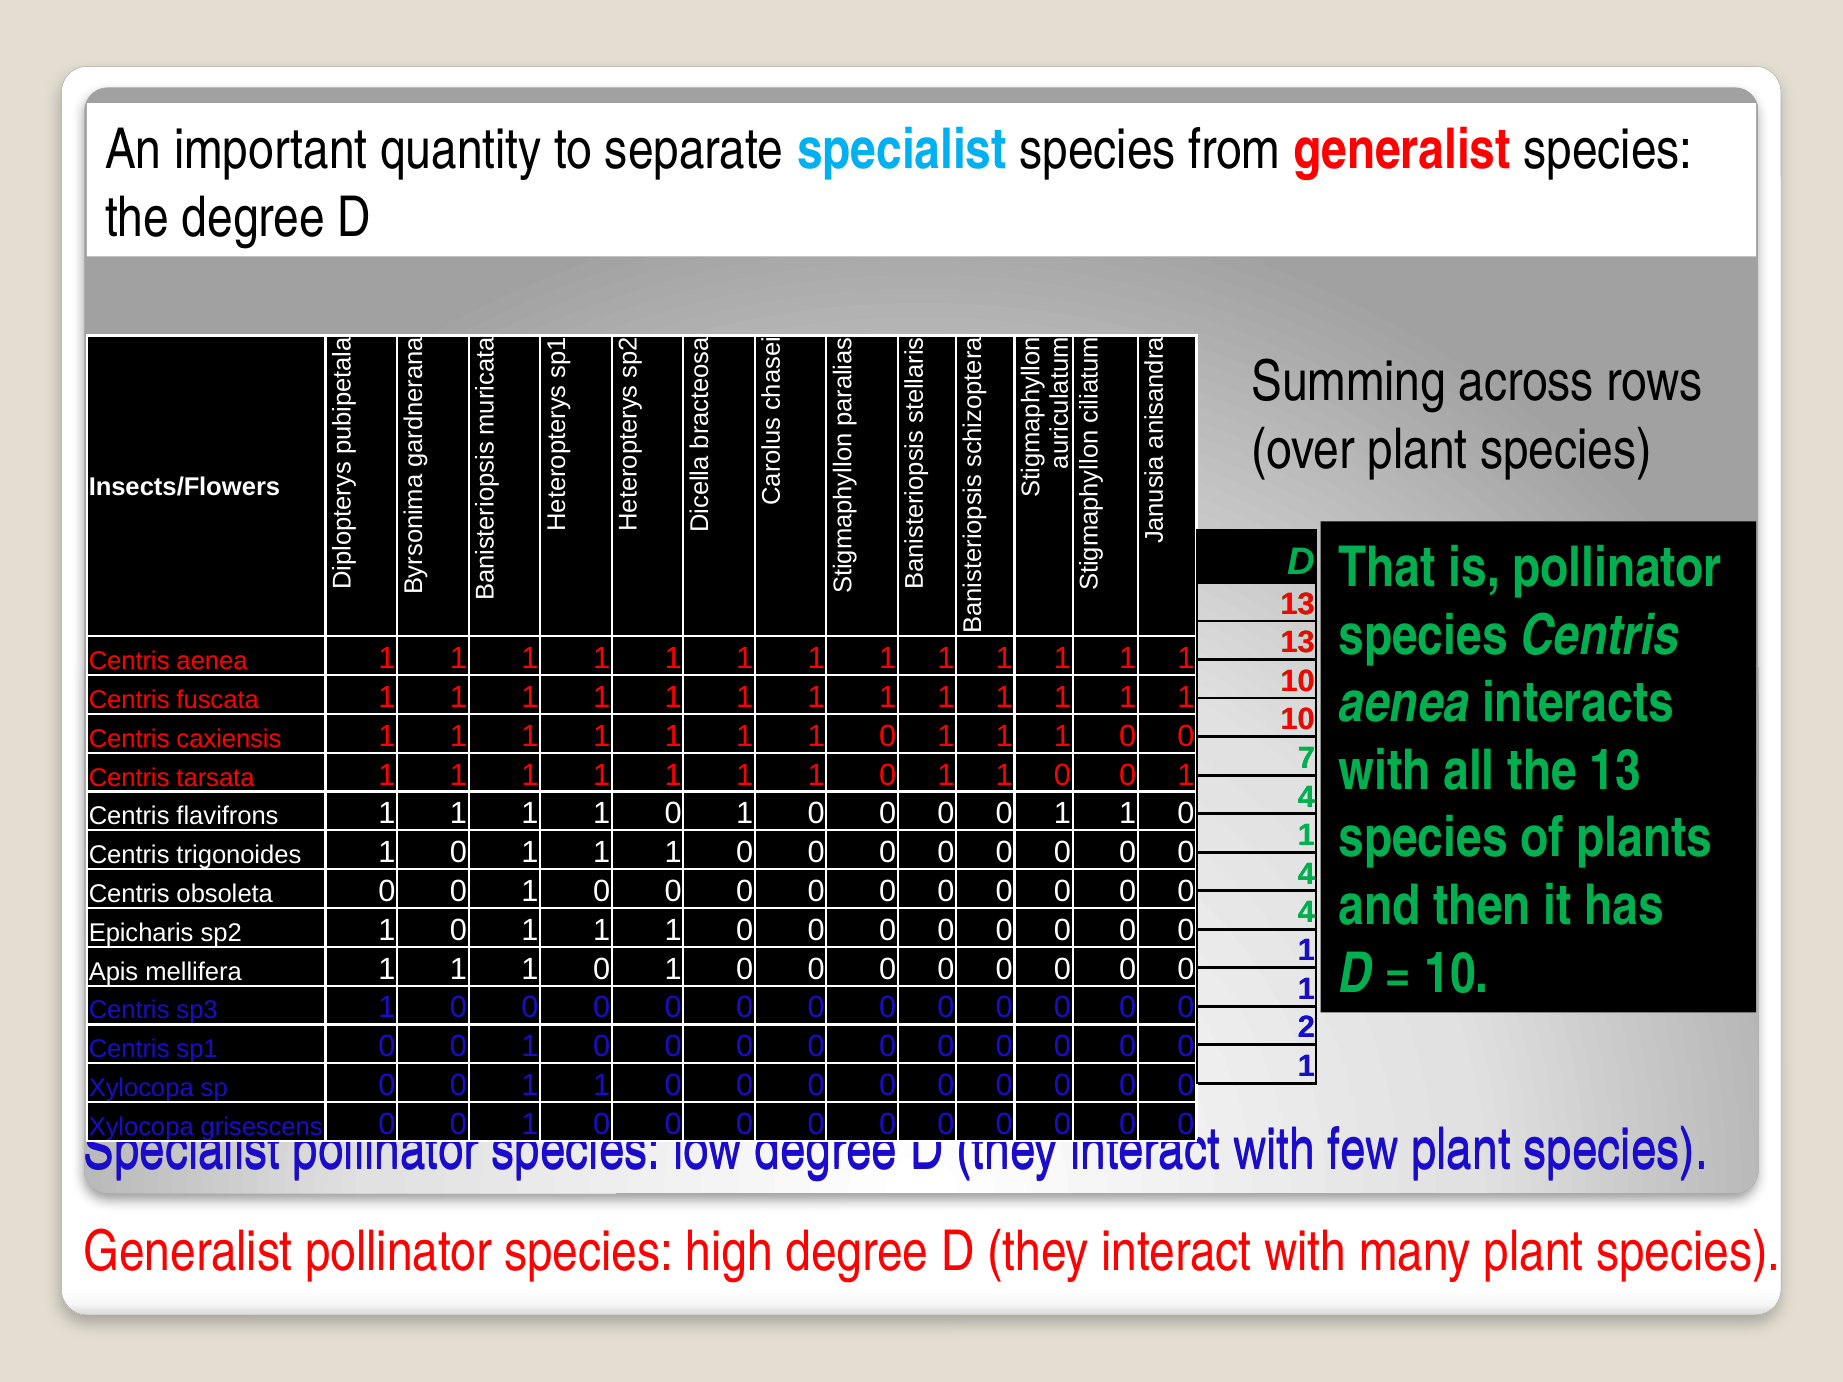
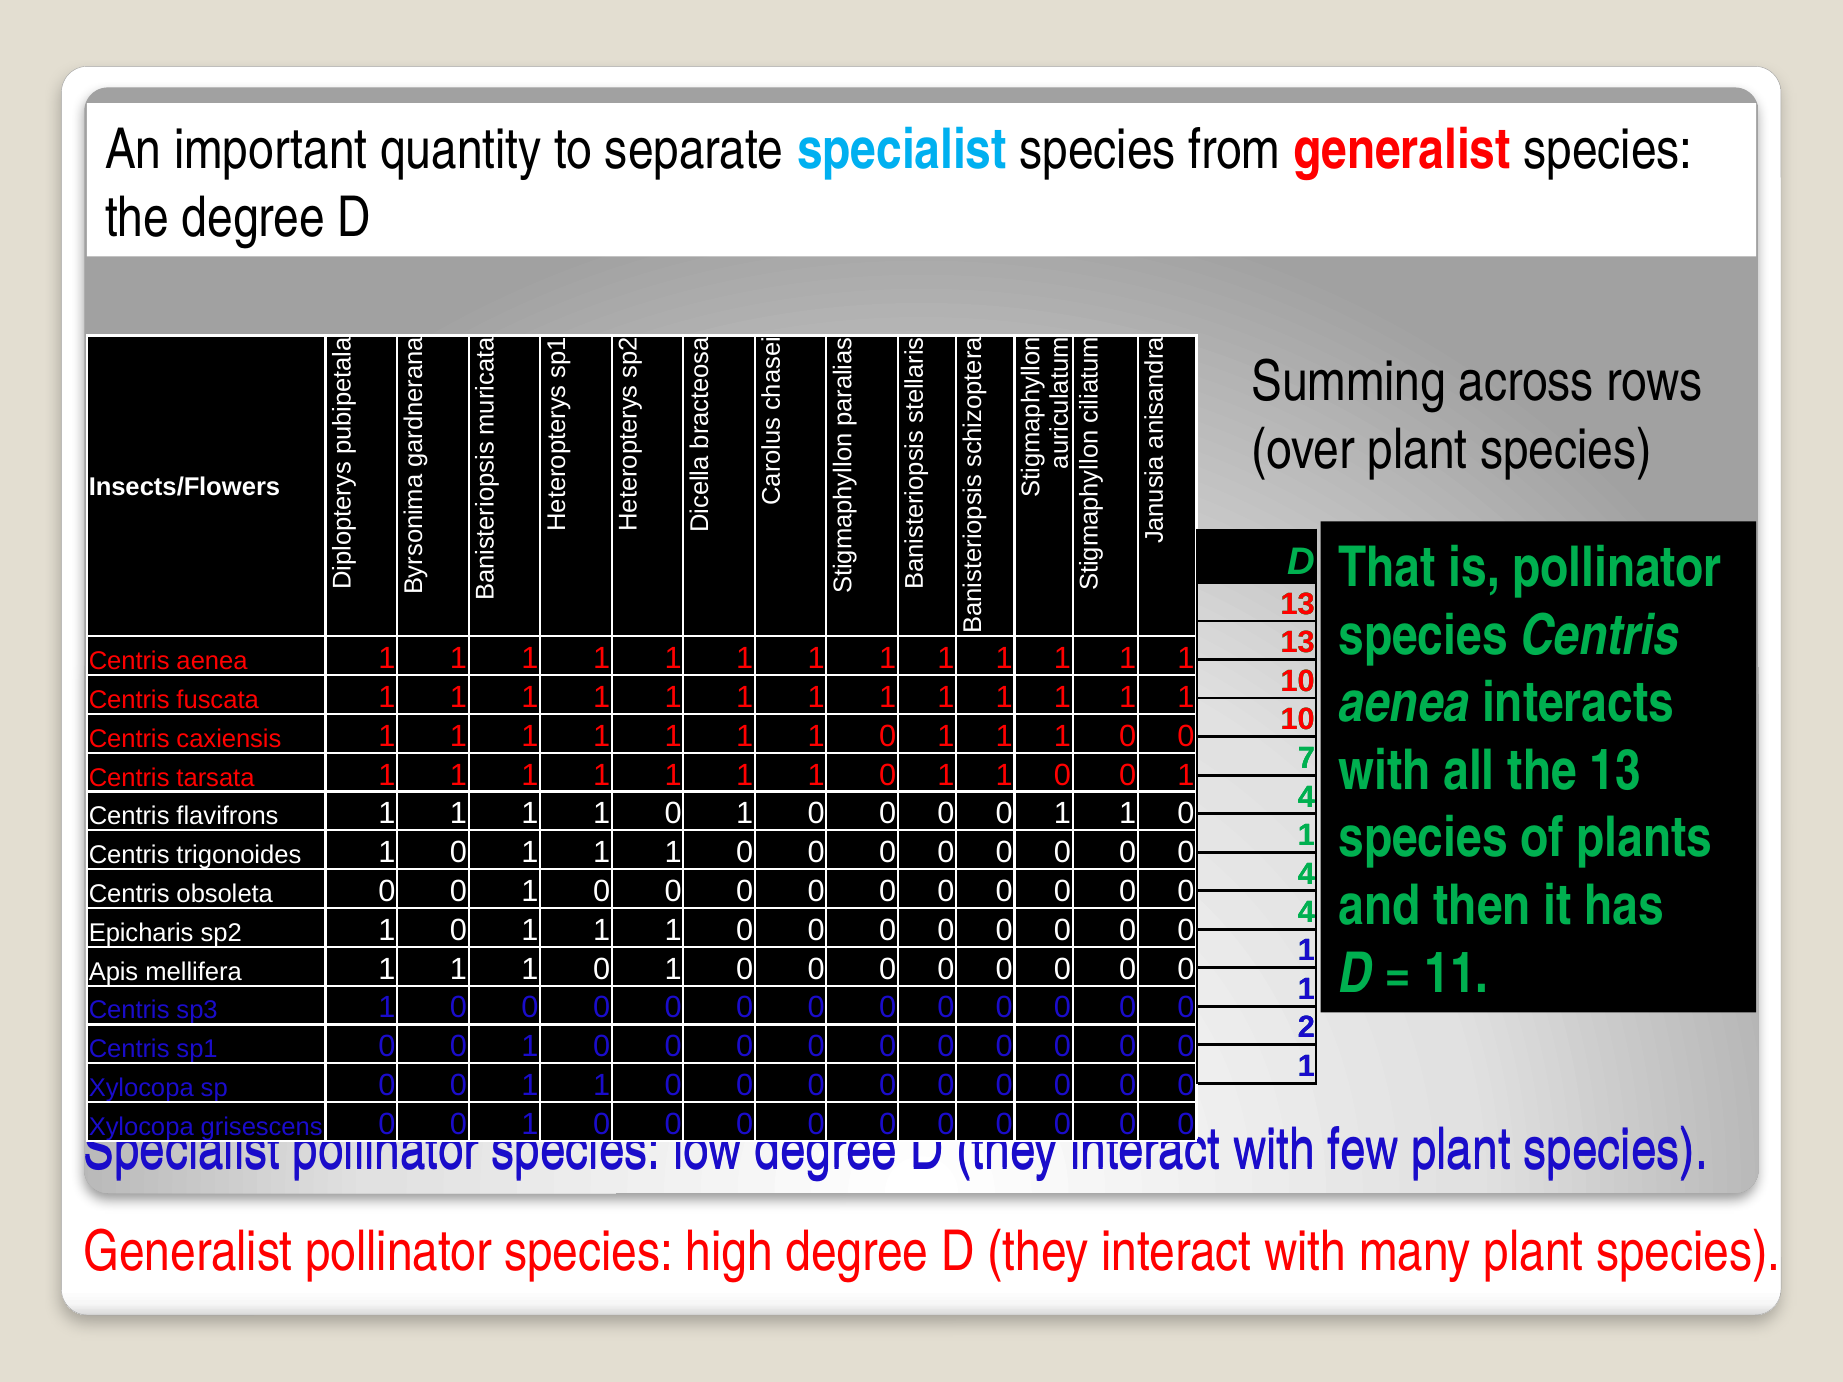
10: 10 -> 11 (1456, 974)
